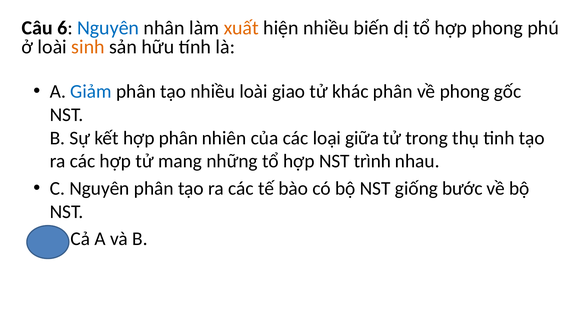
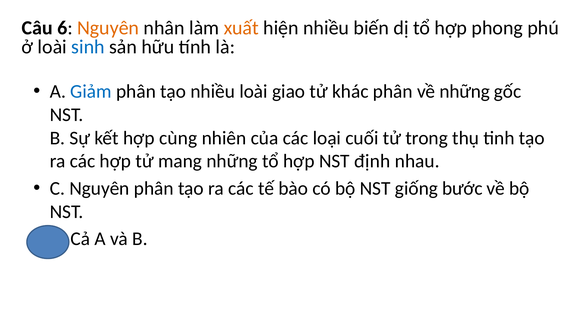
Nguyên colour: blue -> orange (108, 28)
sinh colour: orange -> blue (88, 47)
về phong: phong -> những (465, 91)
hợp phân: phân -> cùng (178, 138)
giữa: giữa -> cuối (362, 138)
trình: trình -> định (372, 161)
